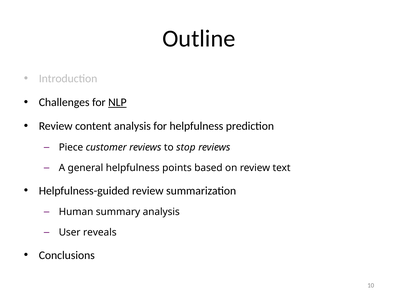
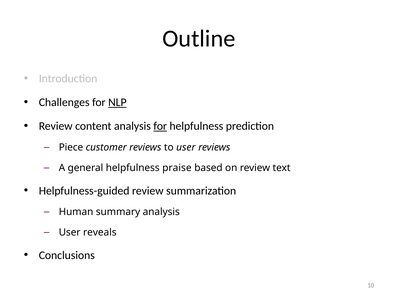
for underline: none -> present (160, 126)
to stop: stop -> user (186, 147)
points: points -> praise (177, 167)
